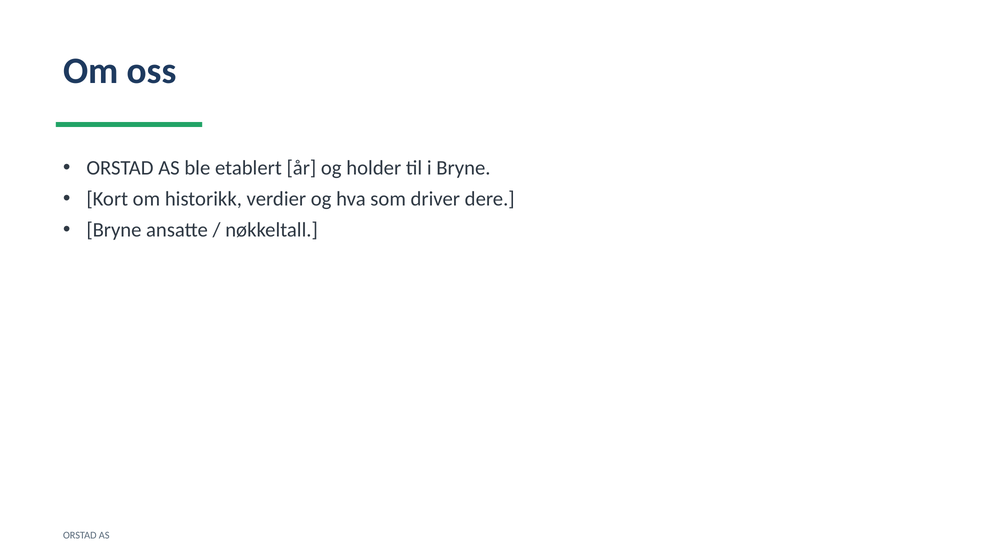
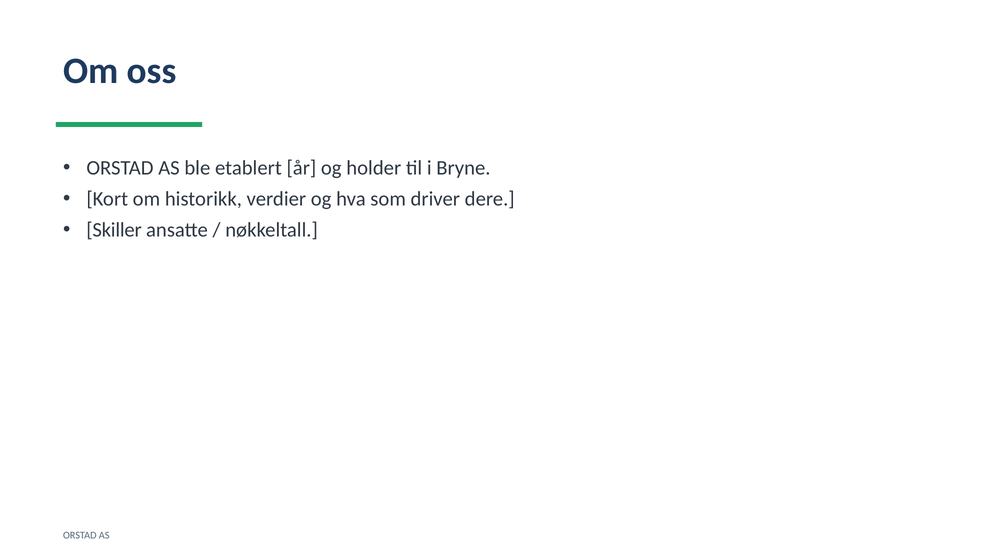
Bryne: Bryne -> Skiller (114, 230)
